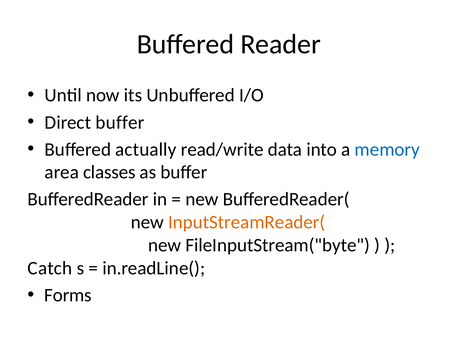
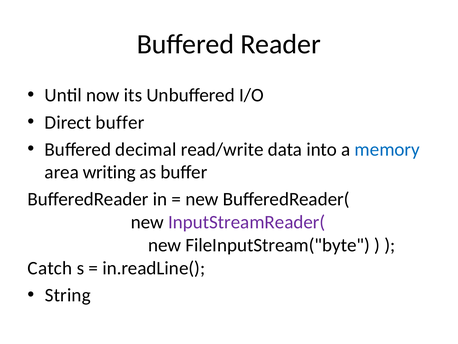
actually: actually -> decimal (146, 149)
classes: classes -> writing (109, 172)
InputStreamReader( colour: orange -> purple (247, 222)
Forms: Forms -> String (68, 295)
